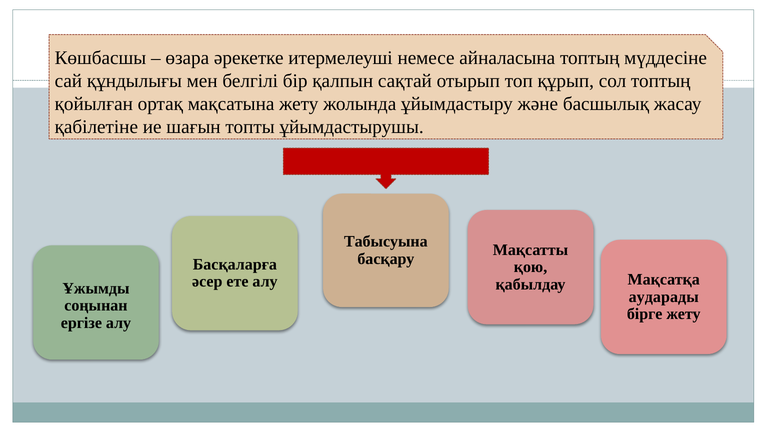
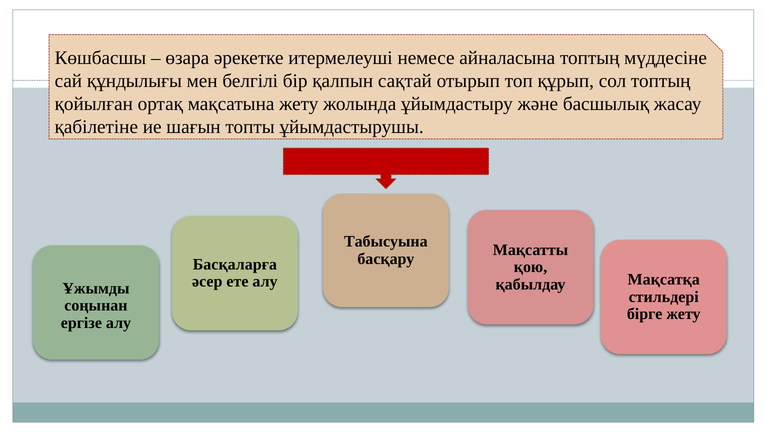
аударады: аударады -> стильдері (664, 296)
